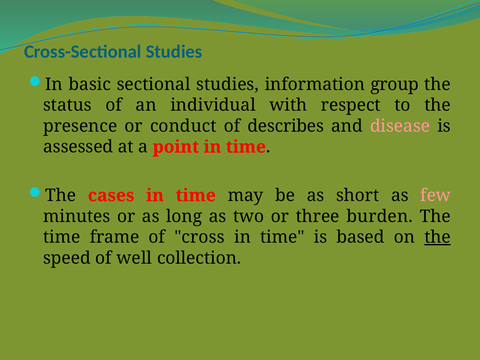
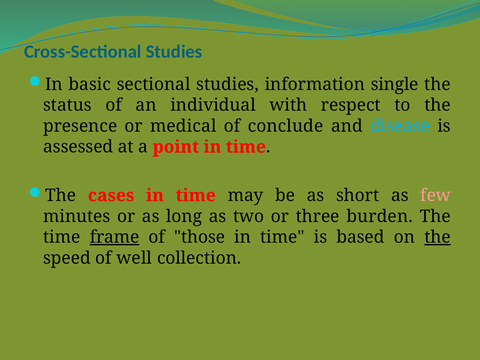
group: group -> single (395, 84)
conduct: conduct -> medical (183, 126)
describes: describes -> conclude (286, 126)
disease colour: pink -> light blue (400, 126)
frame underline: none -> present (115, 237)
cross: cross -> those (200, 237)
